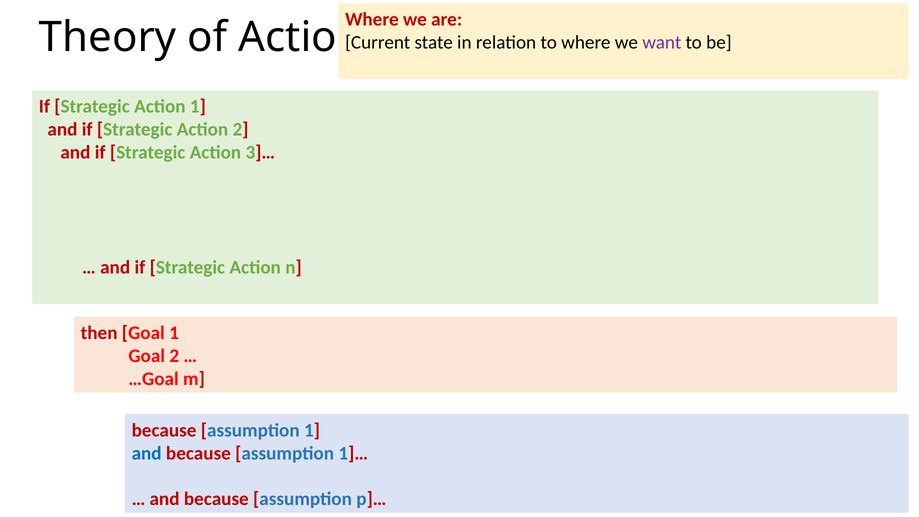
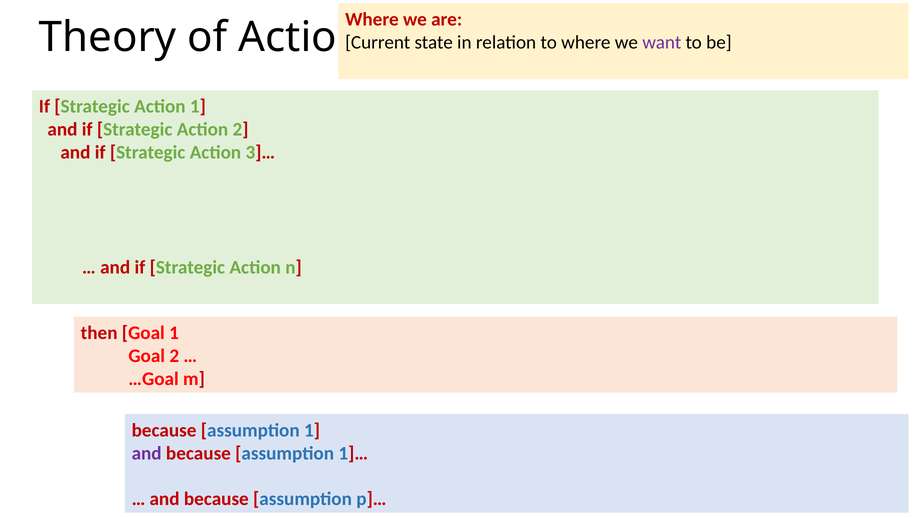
and colour: blue -> purple (147, 453)
